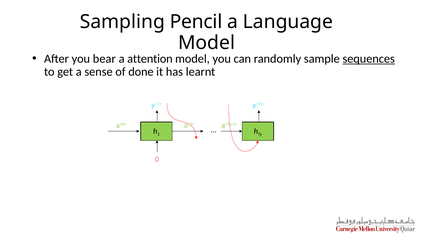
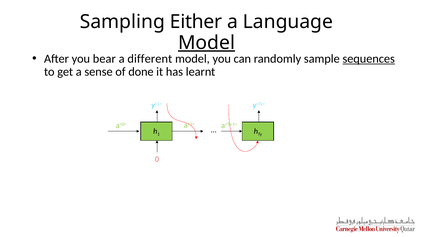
Pencil: Pencil -> Either (196, 22)
Model underline: none -> present (207, 43)
attention: attention -> different (150, 59)
